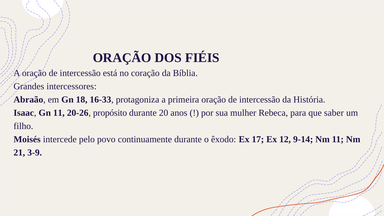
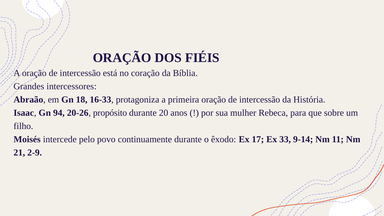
Gn 11: 11 -> 94 (59, 113)
saber: saber -> sobre (334, 113)
12: 12 -> 33 (285, 139)
3-9: 3-9 -> 2-9 (35, 153)
